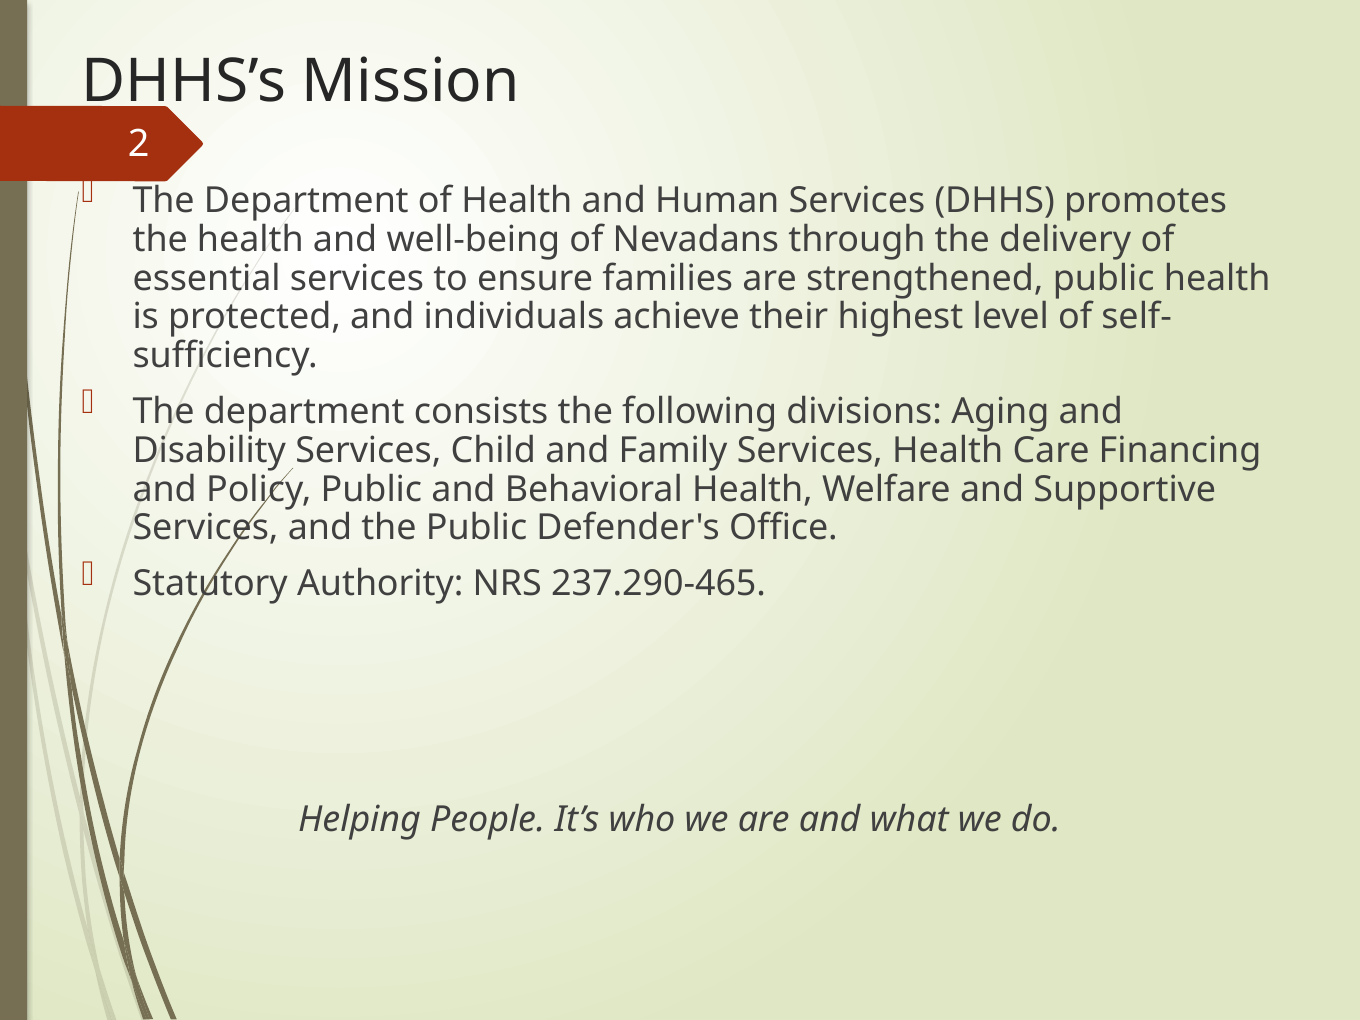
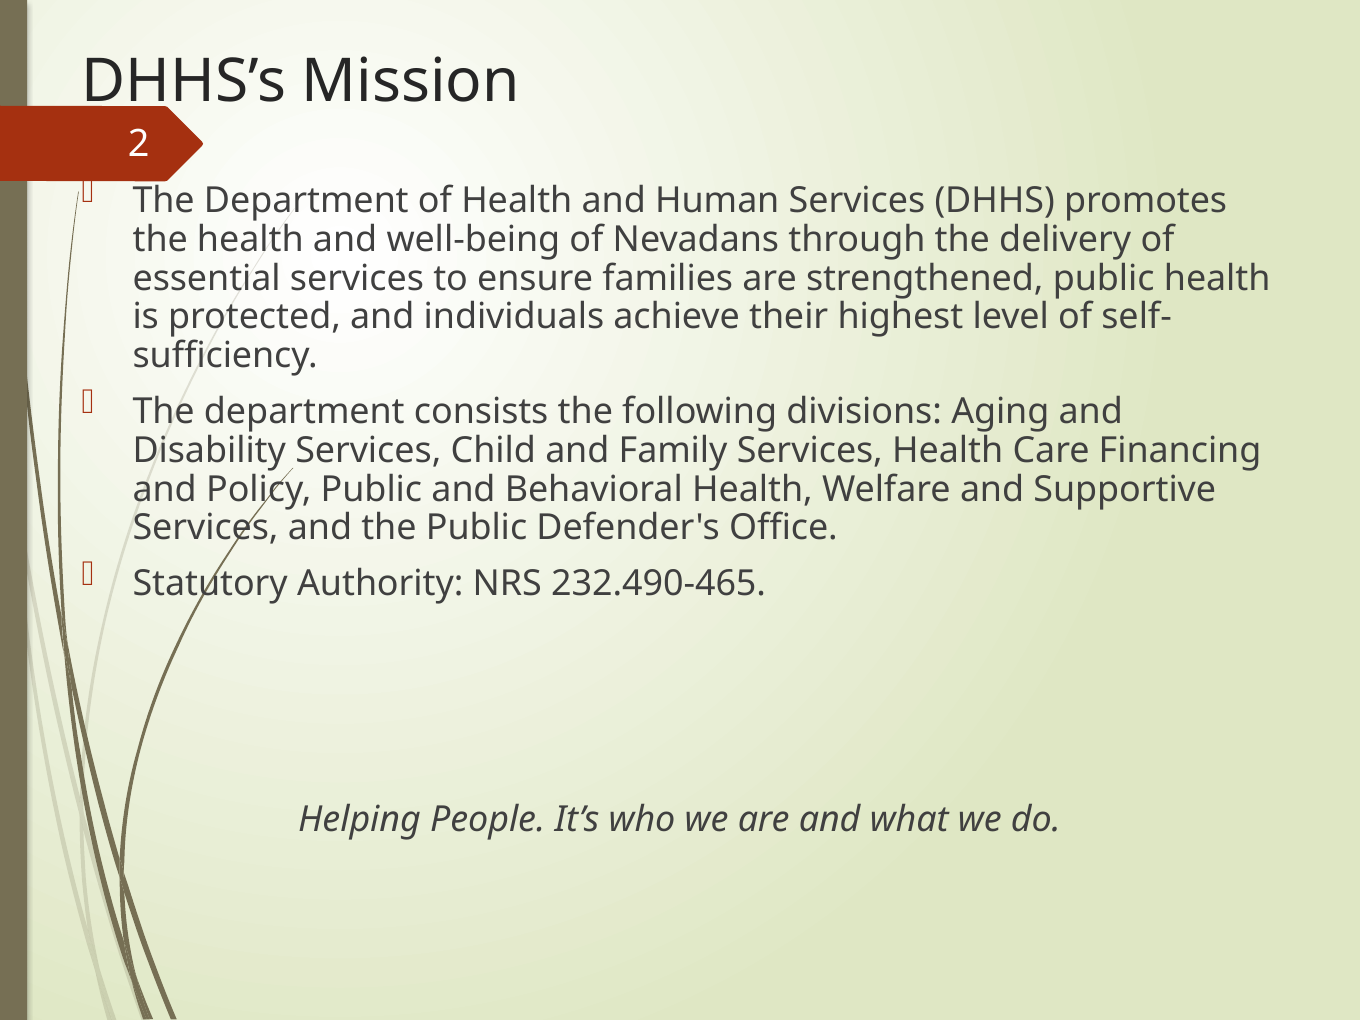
237.290-465: 237.290-465 -> 232.490-465 (659, 584)
